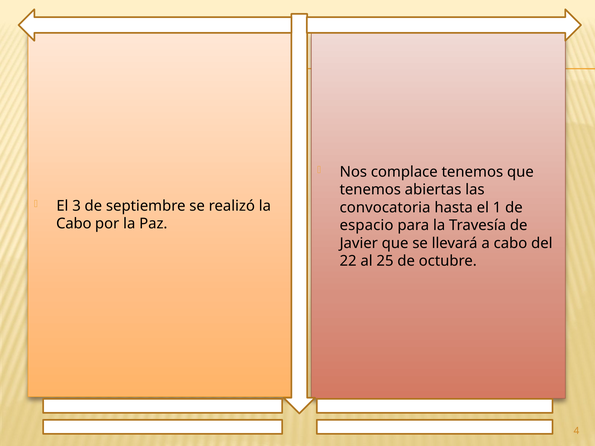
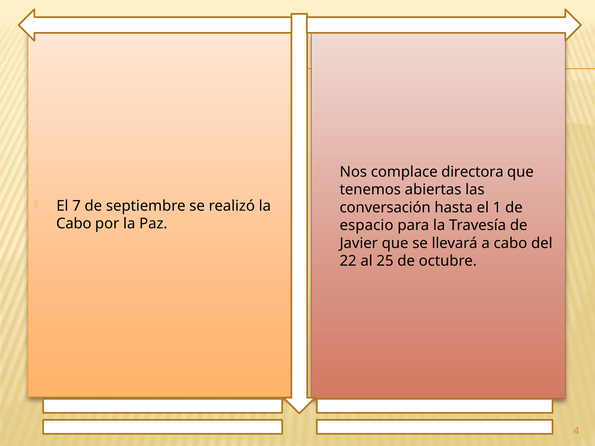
complace tenemos: tenemos -> directora (472, 172)
3: 3 -> 7 (77, 206)
convocatoria: convocatoria -> conversación (385, 208)
